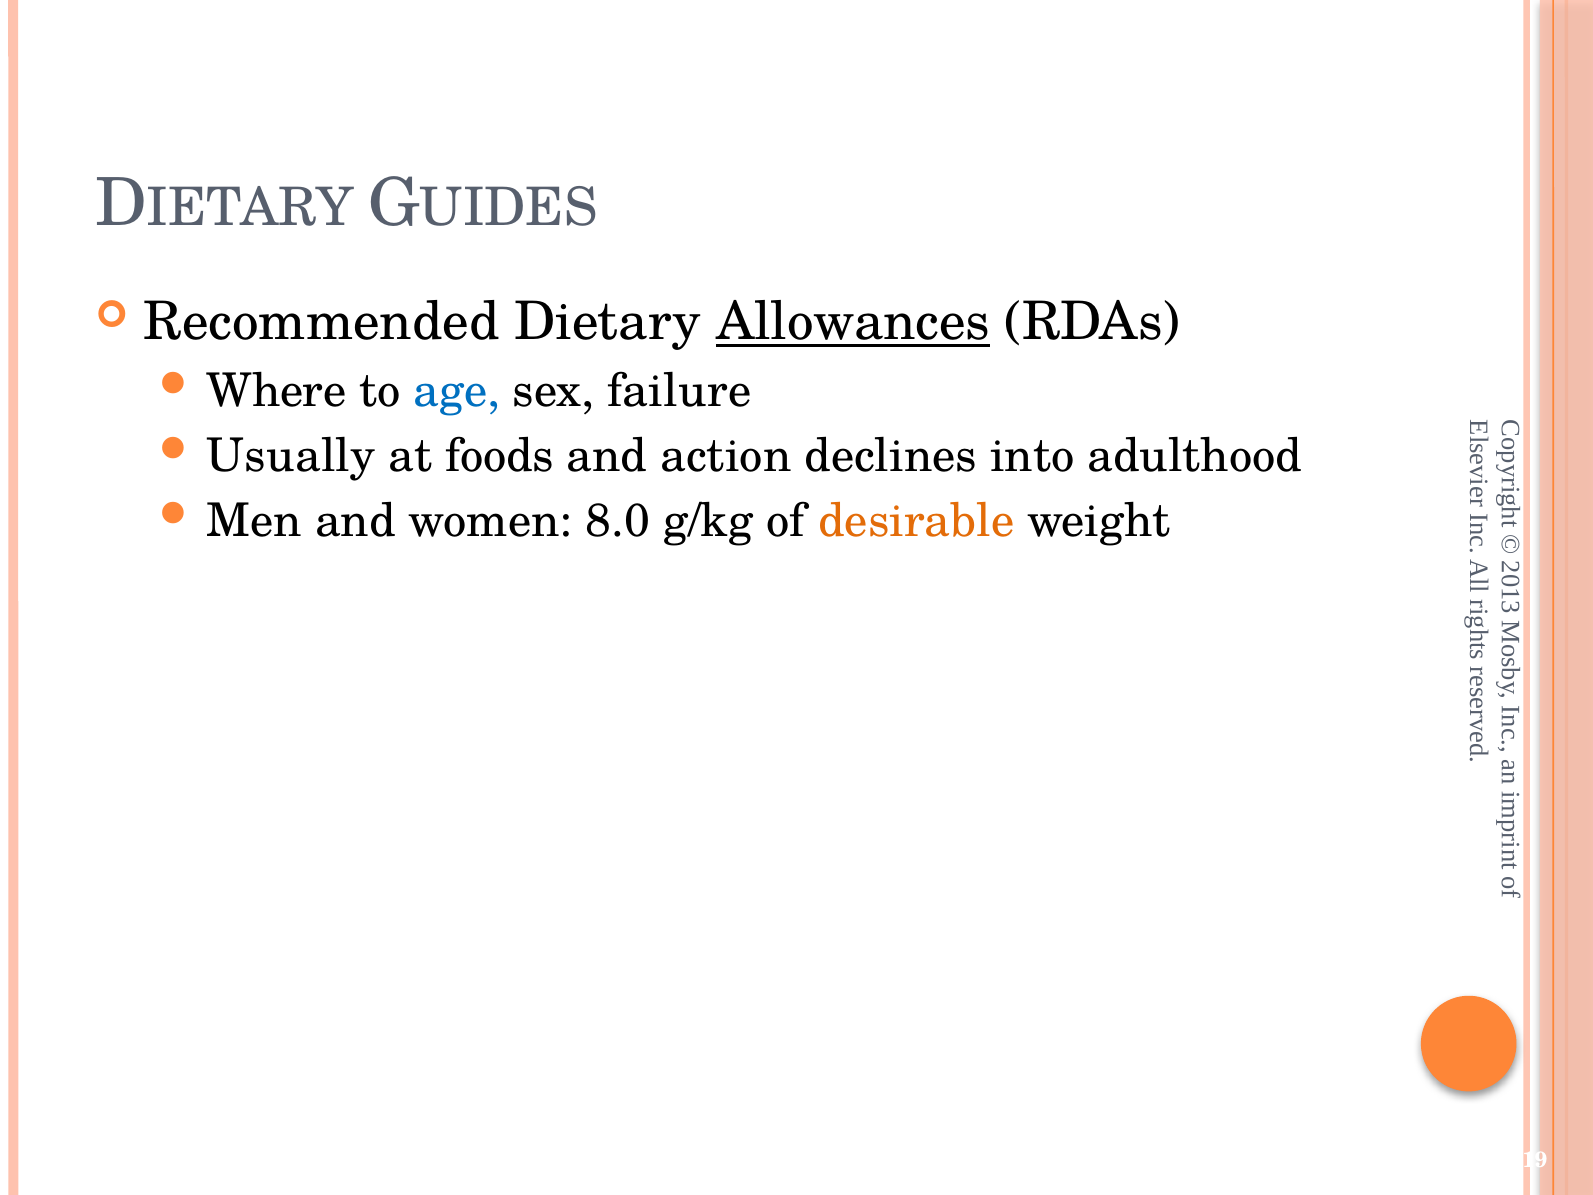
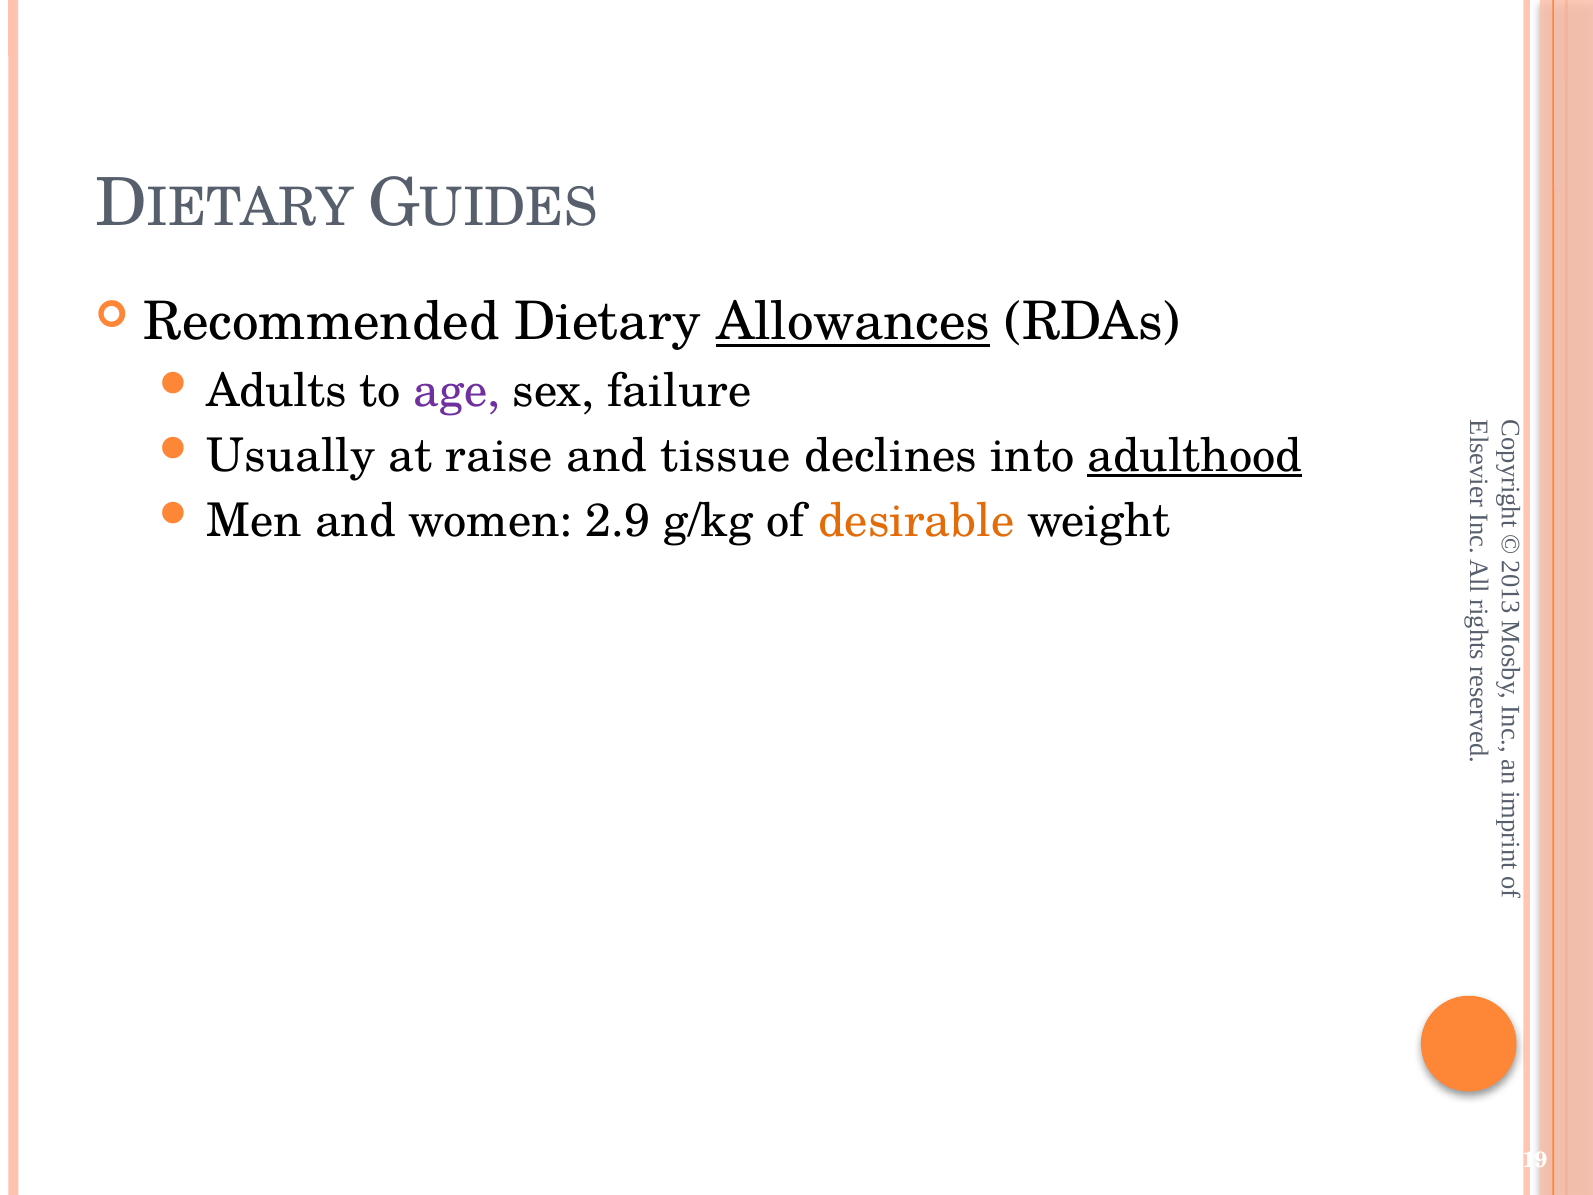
Where: Where -> Adults (277, 391)
age colour: blue -> purple (457, 391)
foods: foods -> raise (499, 456)
action: action -> tissue (726, 456)
adulthood underline: none -> present (1195, 456)
8.0: 8.0 -> 2.9 (618, 521)
